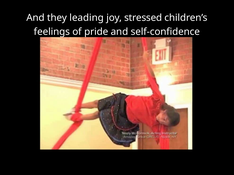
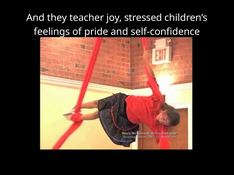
leading: leading -> teacher (87, 18)
